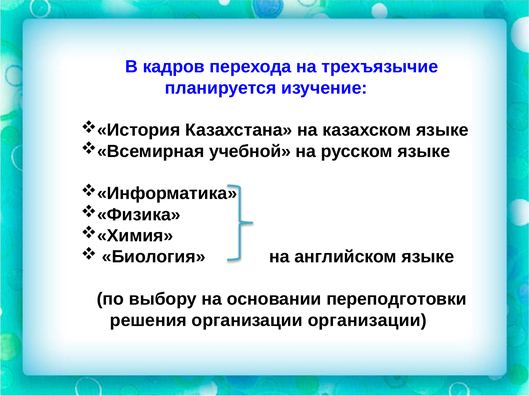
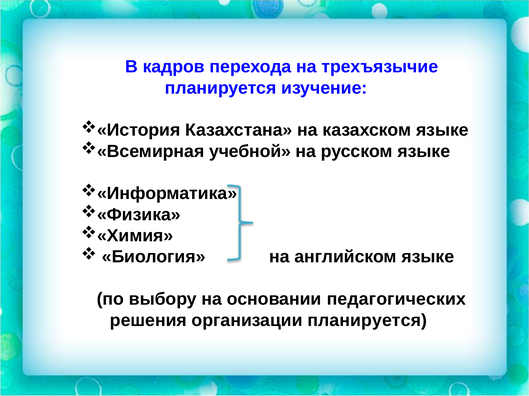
переподготовки: переподготовки -> педагогических (396, 300)
организации организации: организации -> планируется (367, 321)
